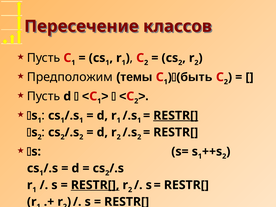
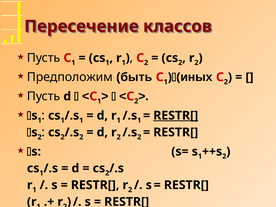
темы: темы -> быть (134, 77)
быть: быть -> иных (197, 77)
RESTR[ underline: present -> none (95, 185)
